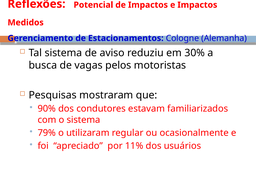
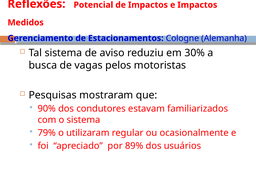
11%: 11% -> 89% (134, 146)
